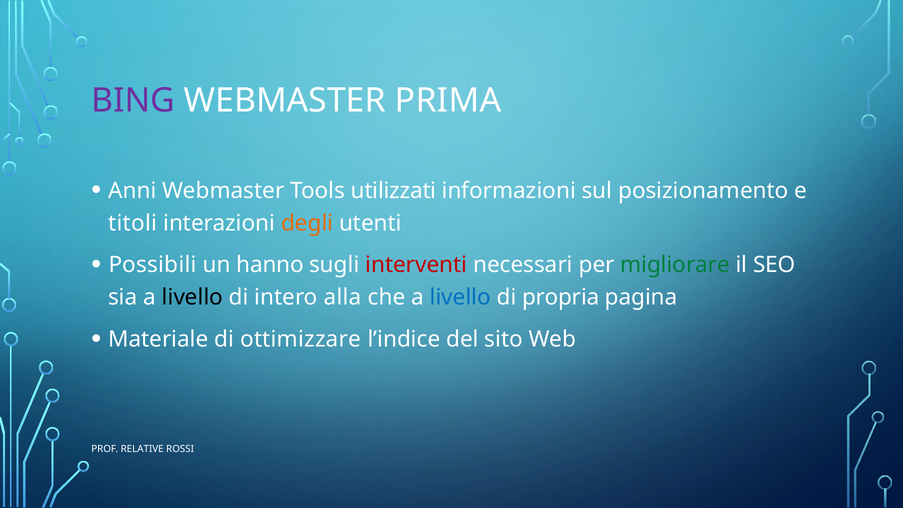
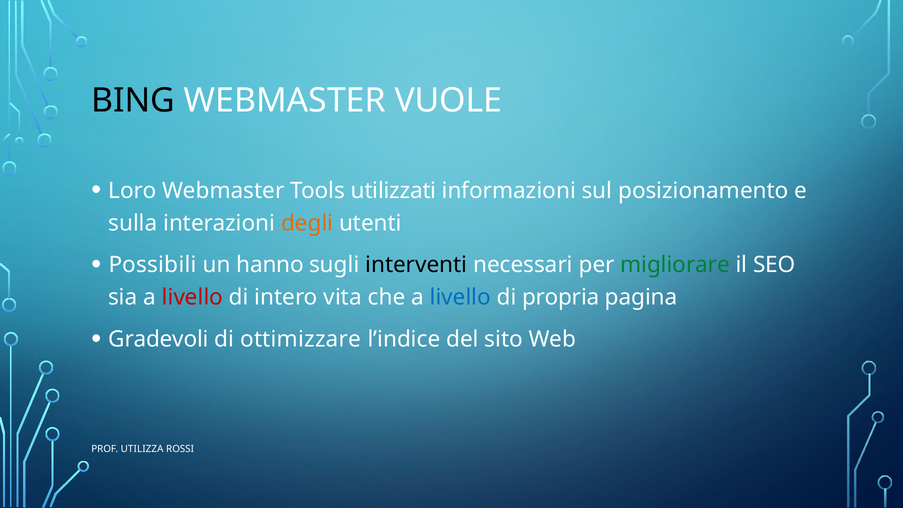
BING colour: purple -> black (133, 100)
PRIMA: PRIMA -> VUOLE (448, 100)
Anni: Anni -> Loro (132, 191)
titoli: titoli -> sulla (133, 223)
interventi colour: red -> black (416, 265)
livello colour: black -> red (192, 297)
alla: alla -> vita (343, 297)
Materiale: Materiale -> Gradevoli (158, 339)
RELATIVE: RELATIVE -> UTILIZZA (142, 449)
